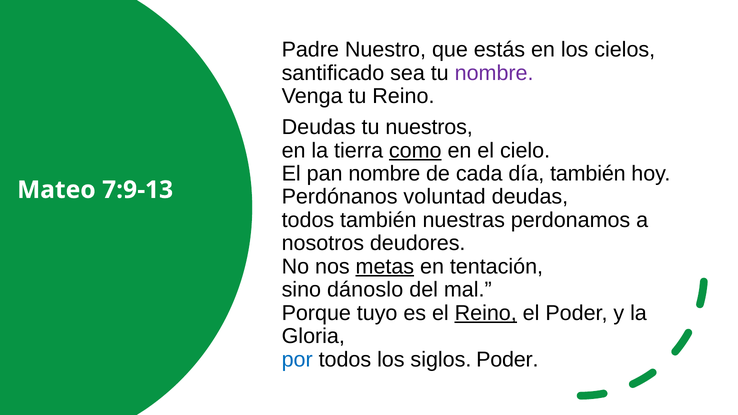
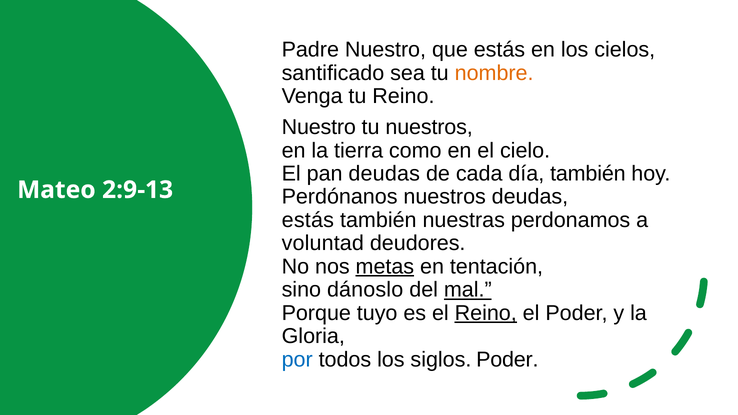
nombre colour: purple -> orange (494, 73)
Deudas: Deudas -> Nuestro (319, 127)
como underline: present -> none (415, 150)
pan nombre: nombre -> deudas (384, 174)
7:9-13: 7:9-13 -> 2:9-13 (138, 190)
Perdónanos voluntad: voluntad -> nuestros (445, 197)
todos: todos -> estás (308, 220)
nosotros: nosotros -> voluntad (323, 243)
mal underline: none -> present (468, 290)
